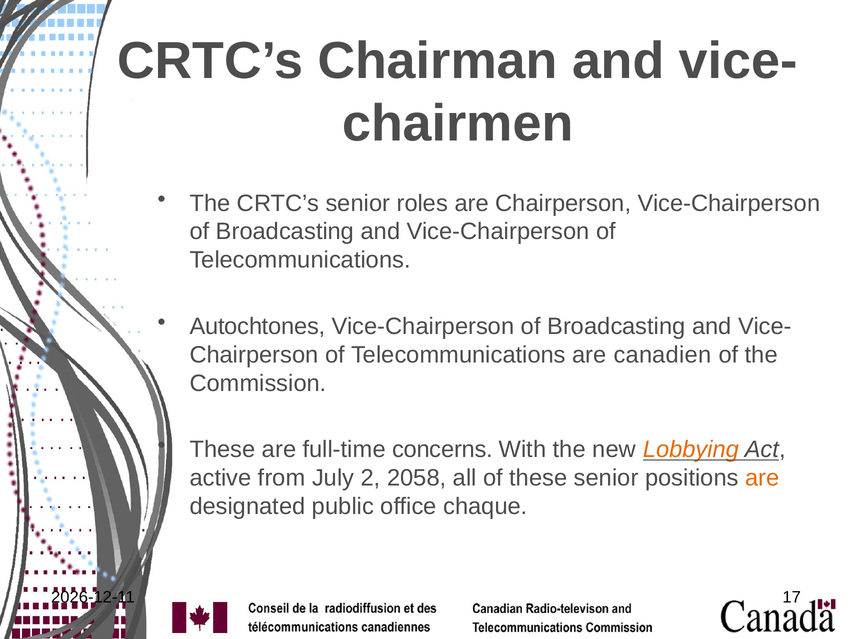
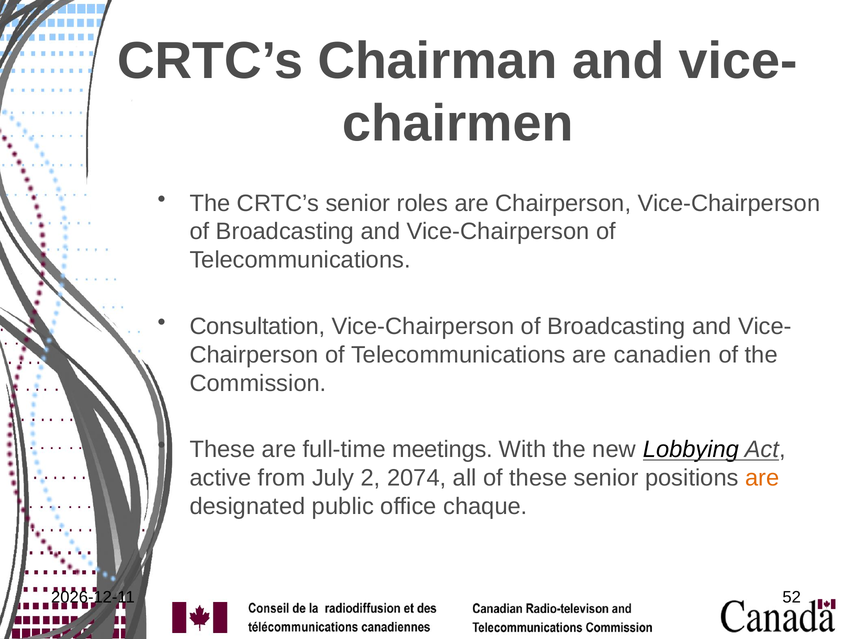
Autochtones: Autochtones -> Consultation (257, 326)
concerns: concerns -> meetings (442, 449)
Lobbying colour: orange -> black (691, 449)
2058: 2058 -> 2074 (417, 478)
17: 17 -> 52 (792, 597)
